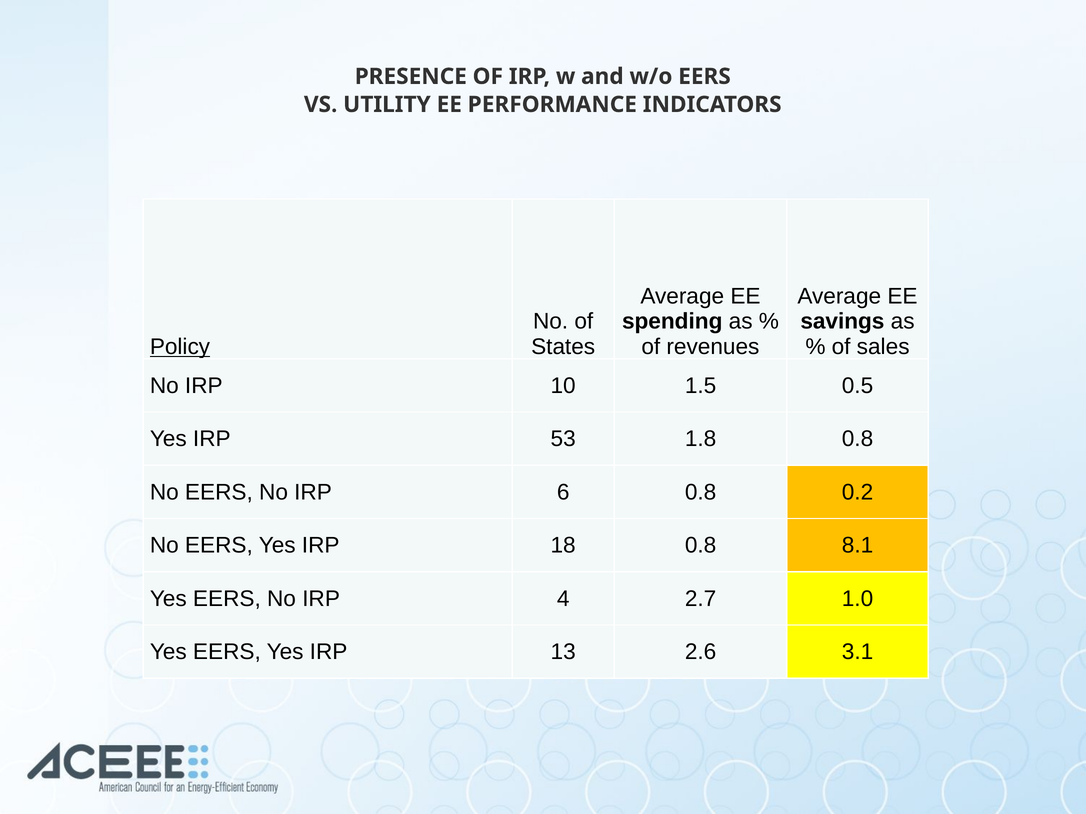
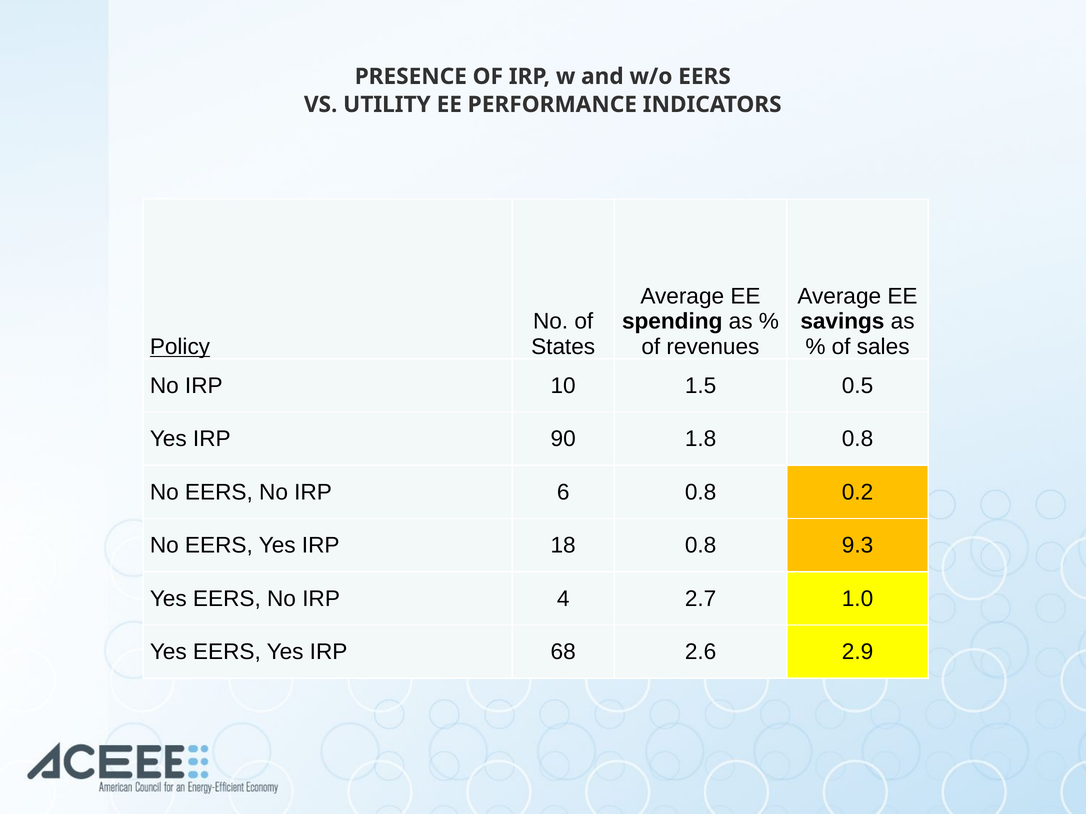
53: 53 -> 90 (563, 439)
8.1: 8.1 -> 9.3 (858, 546)
13: 13 -> 68 (563, 652)
3.1: 3.1 -> 2.9 (858, 652)
